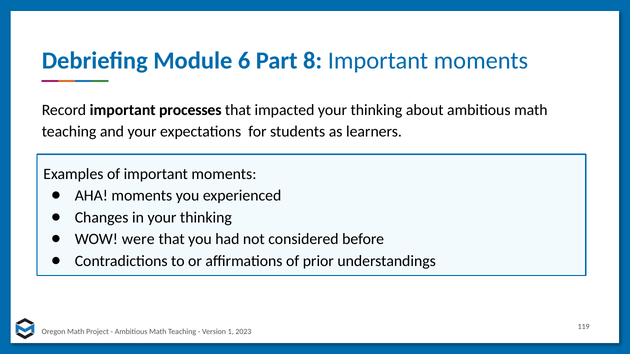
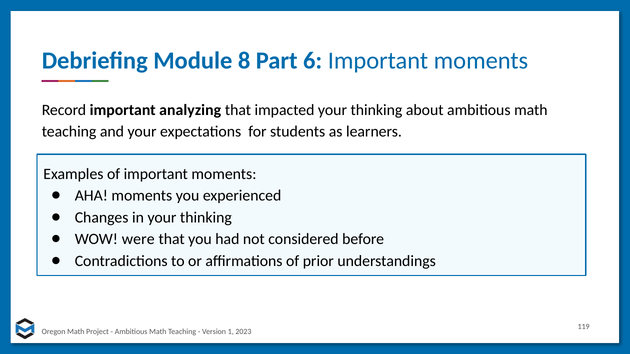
6: 6 -> 8 (244, 61)
8: 8 -> 6 (313, 61)
processes: processes -> analyzing (190, 110)
